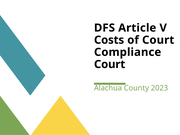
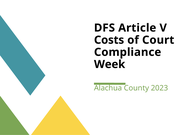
Court: Court -> Week (110, 64)
